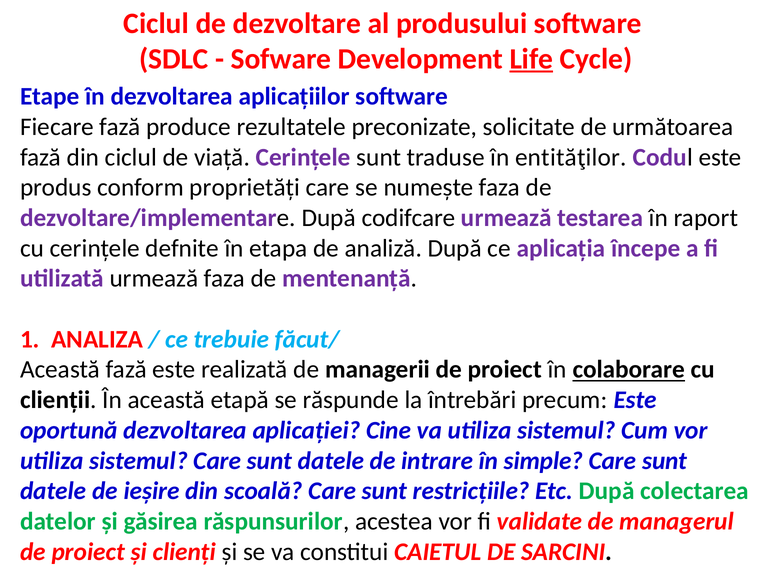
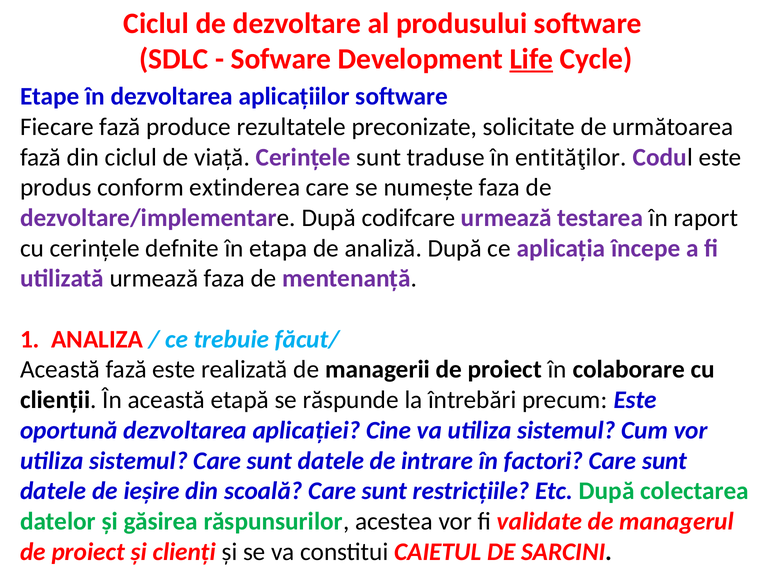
proprietăți: proprietăți -> extinderea (245, 188)
colaborare underline: present -> none (629, 370)
simple: simple -> factori (544, 461)
